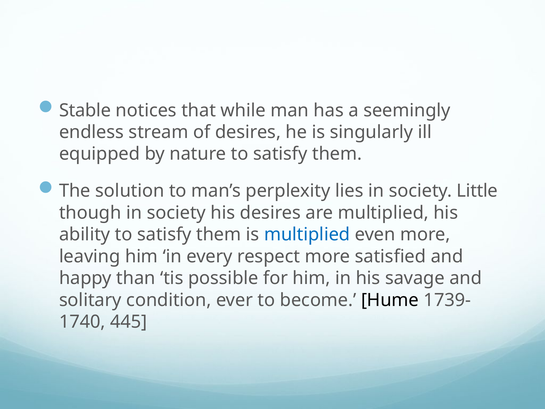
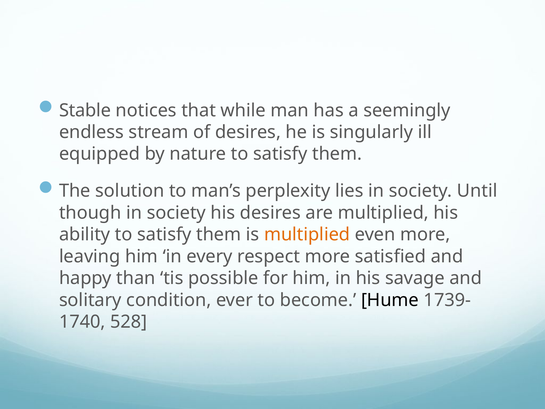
Little: Little -> Until (477, 191)
multiplied colour: blue -> orange (307, 234)
445: 445 -> 528 (129, 322)
